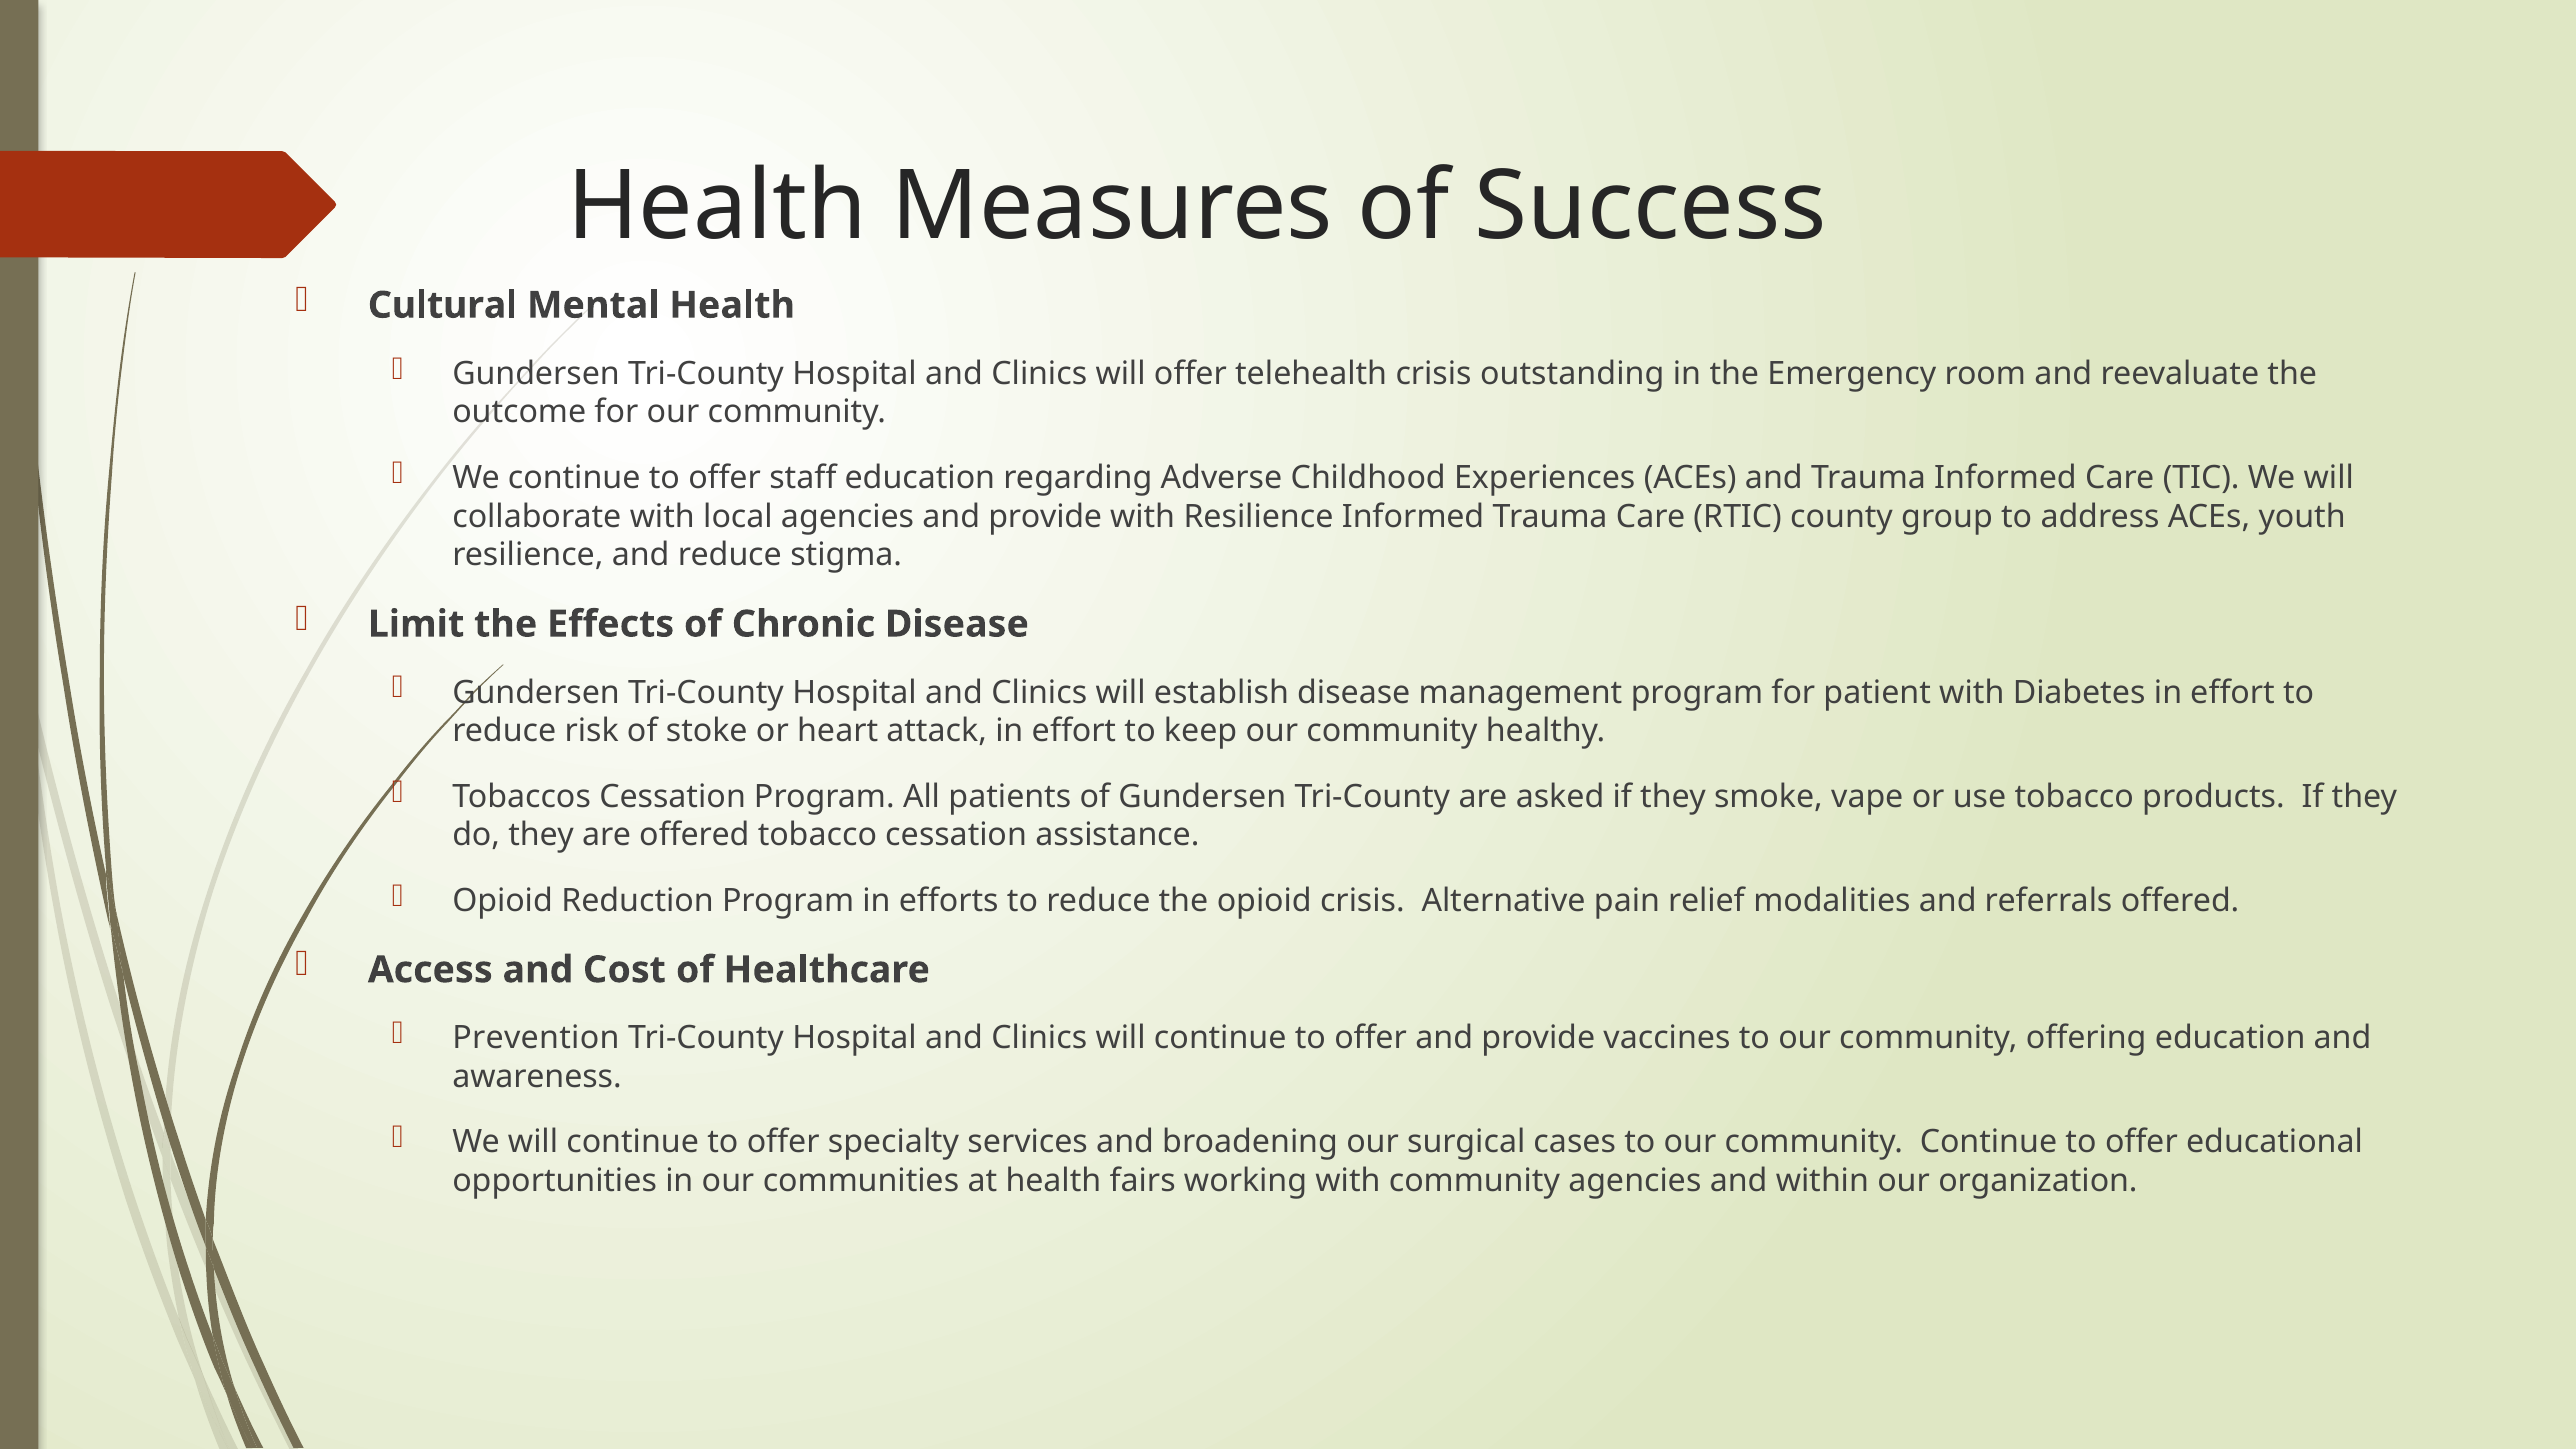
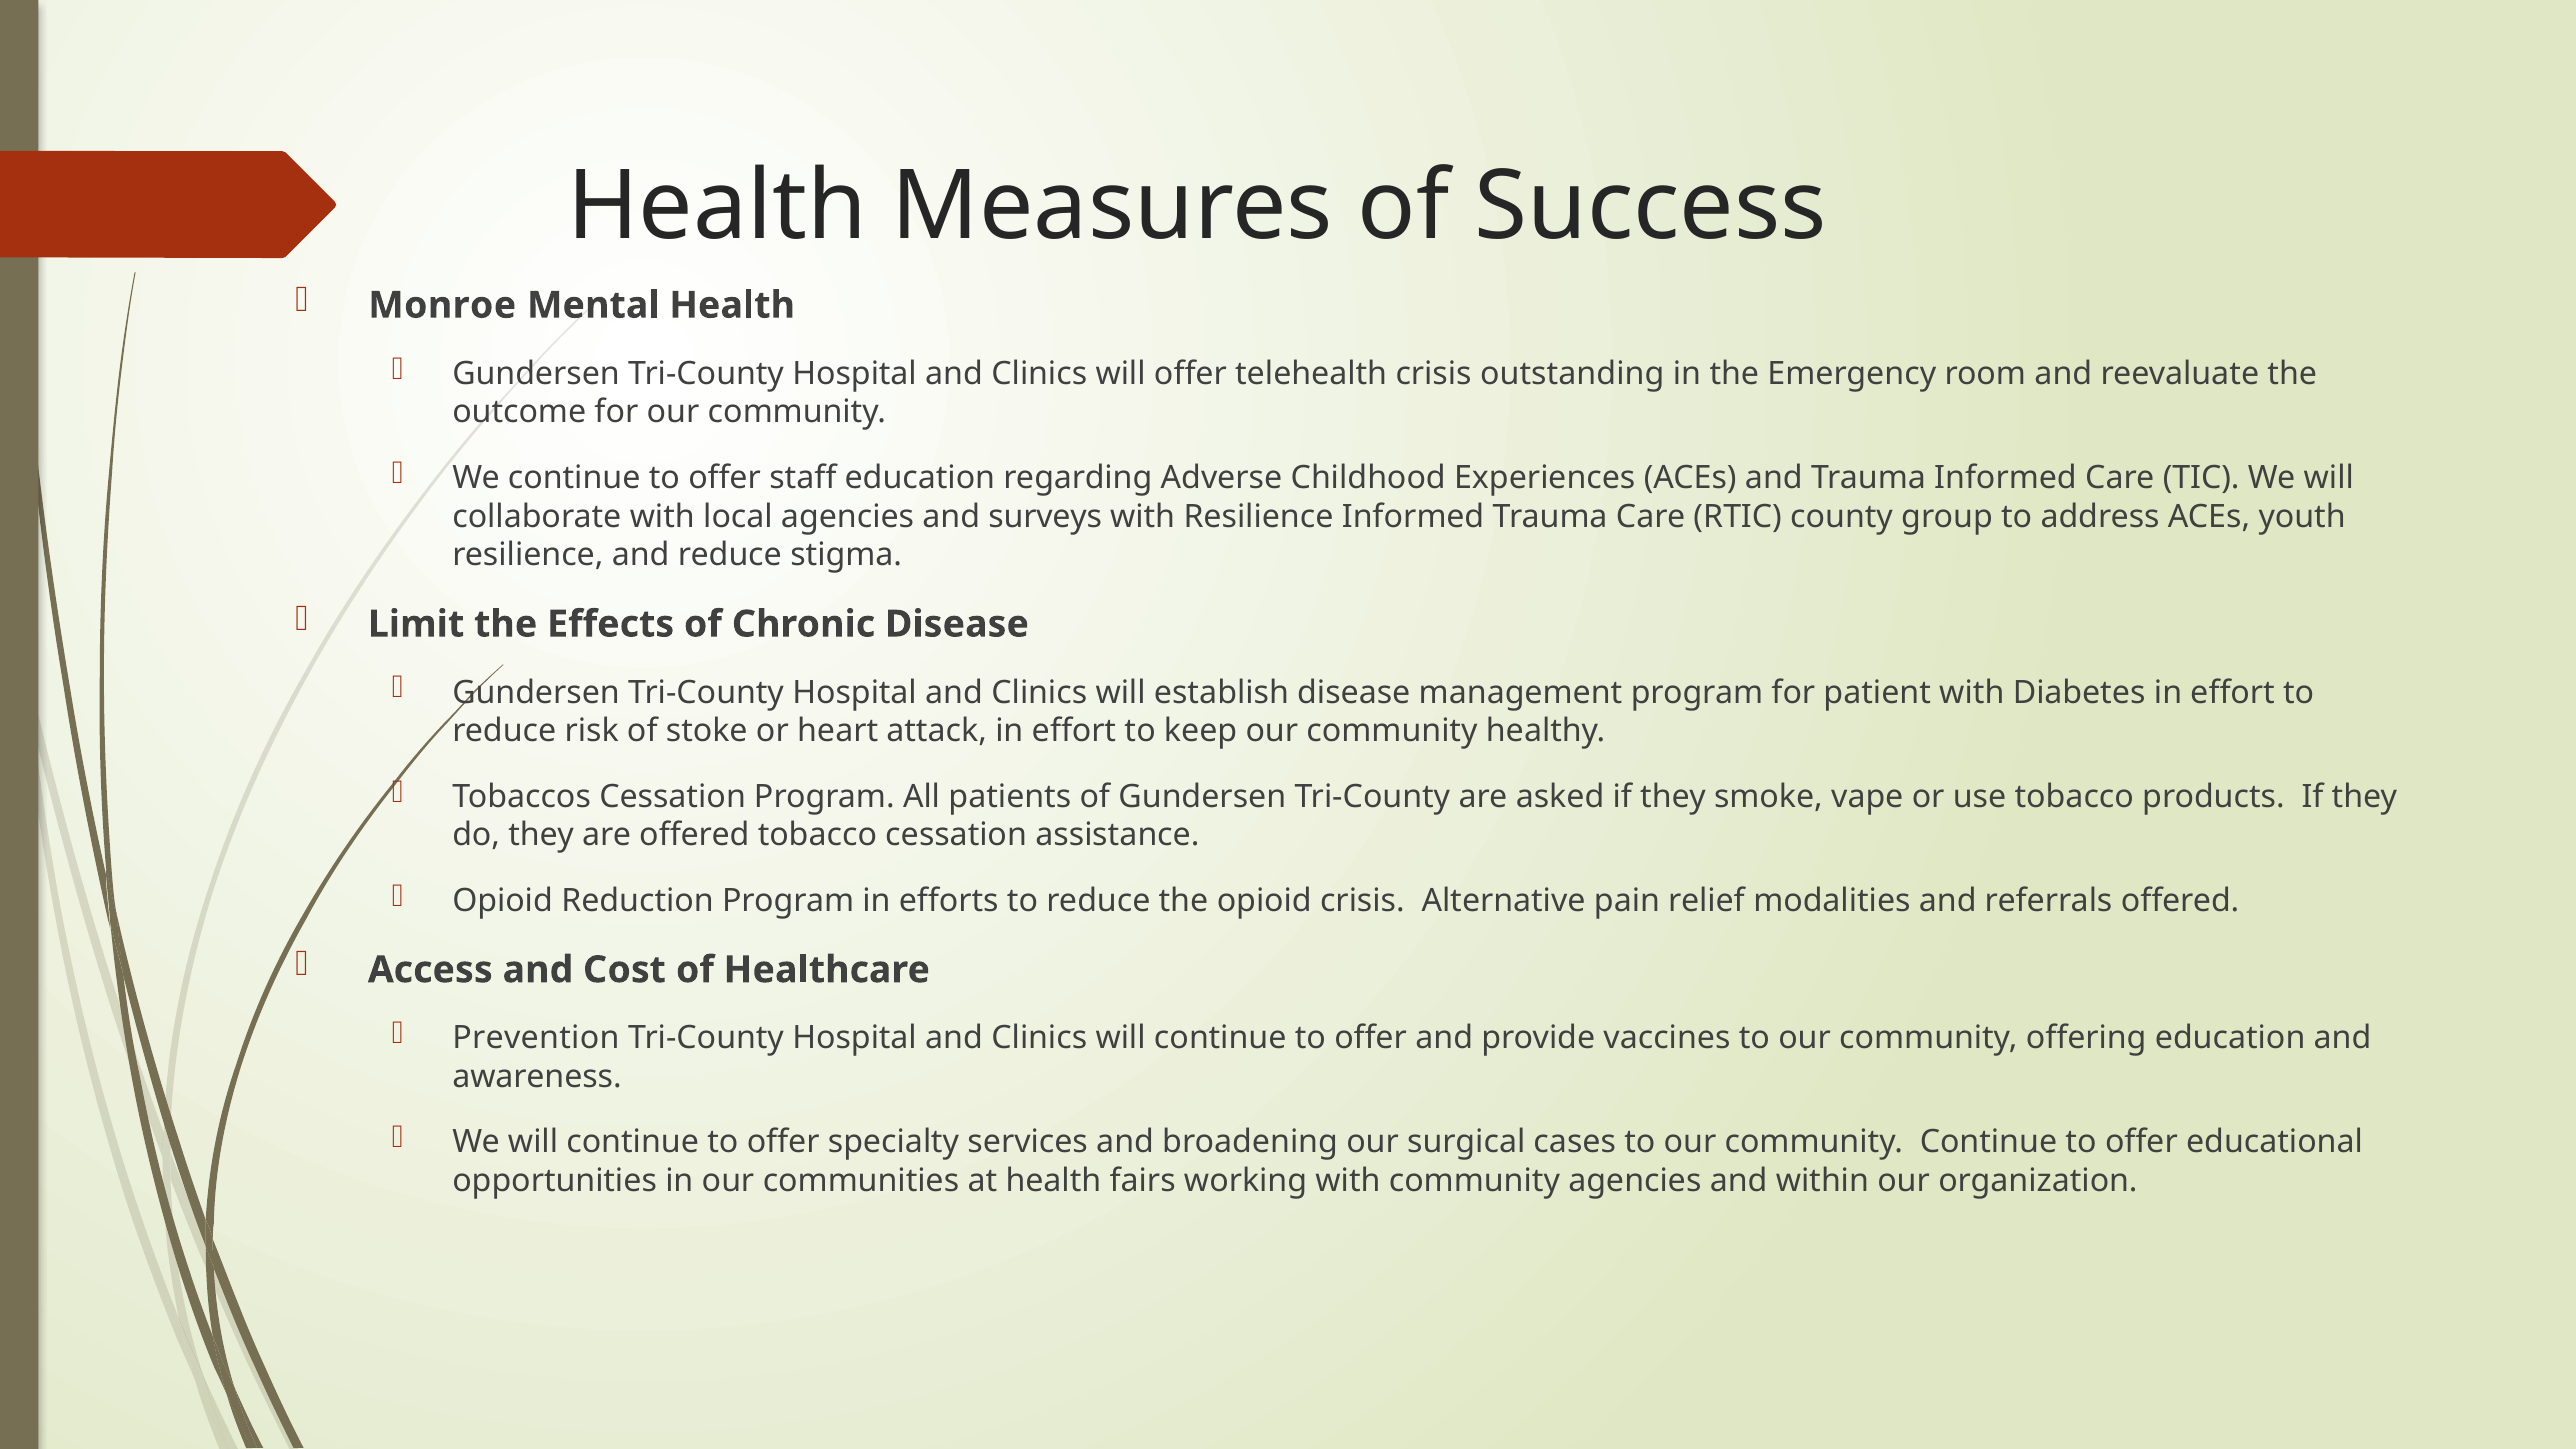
Cultural: Cultural -> Monroe (442, 305)
agencies and provide: provide -> surveys (1045, 516)
